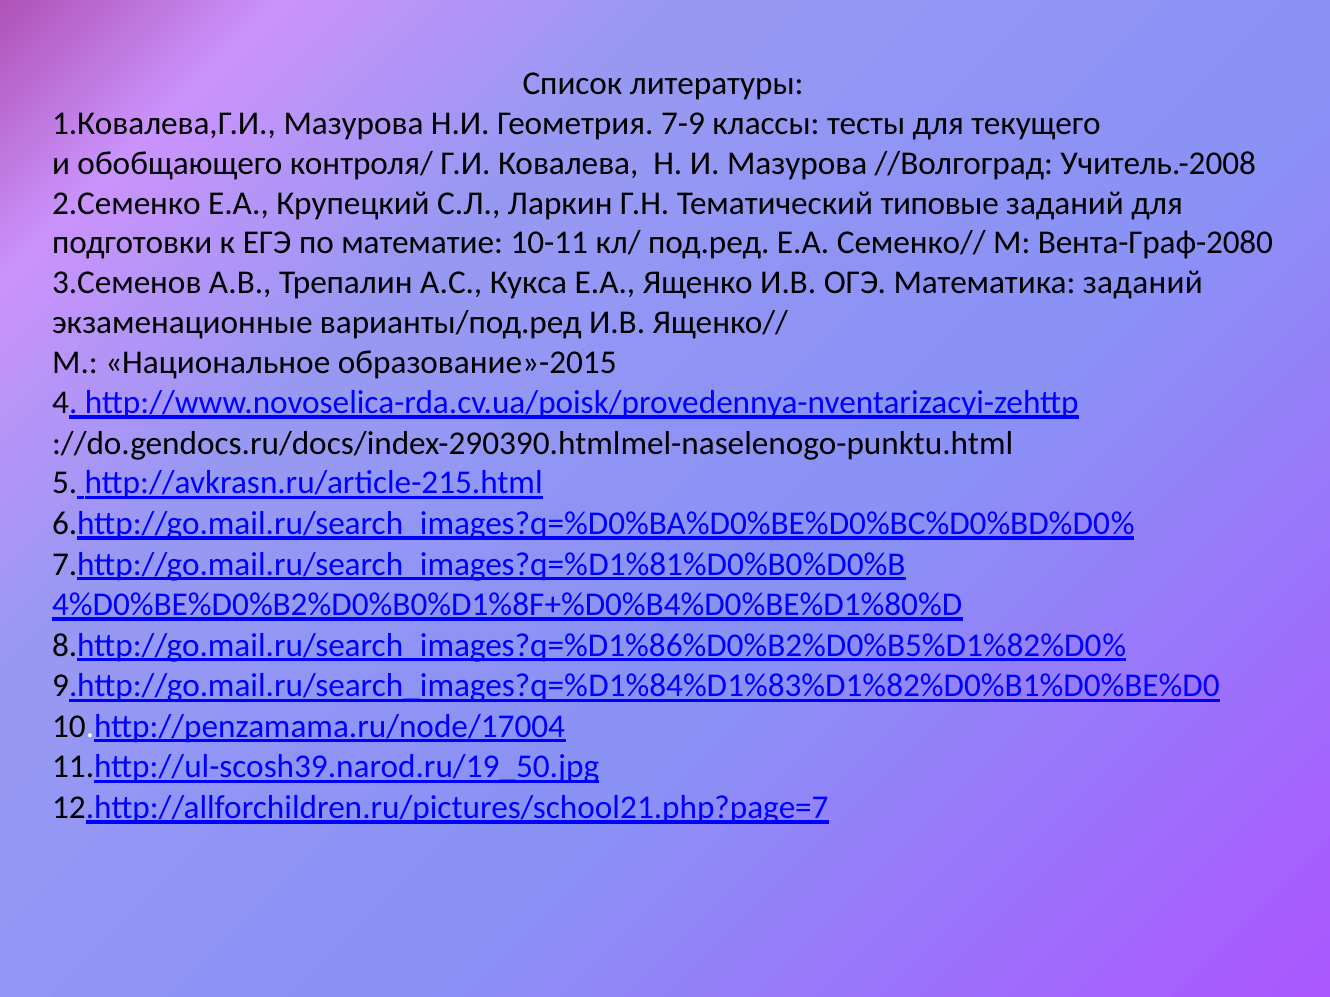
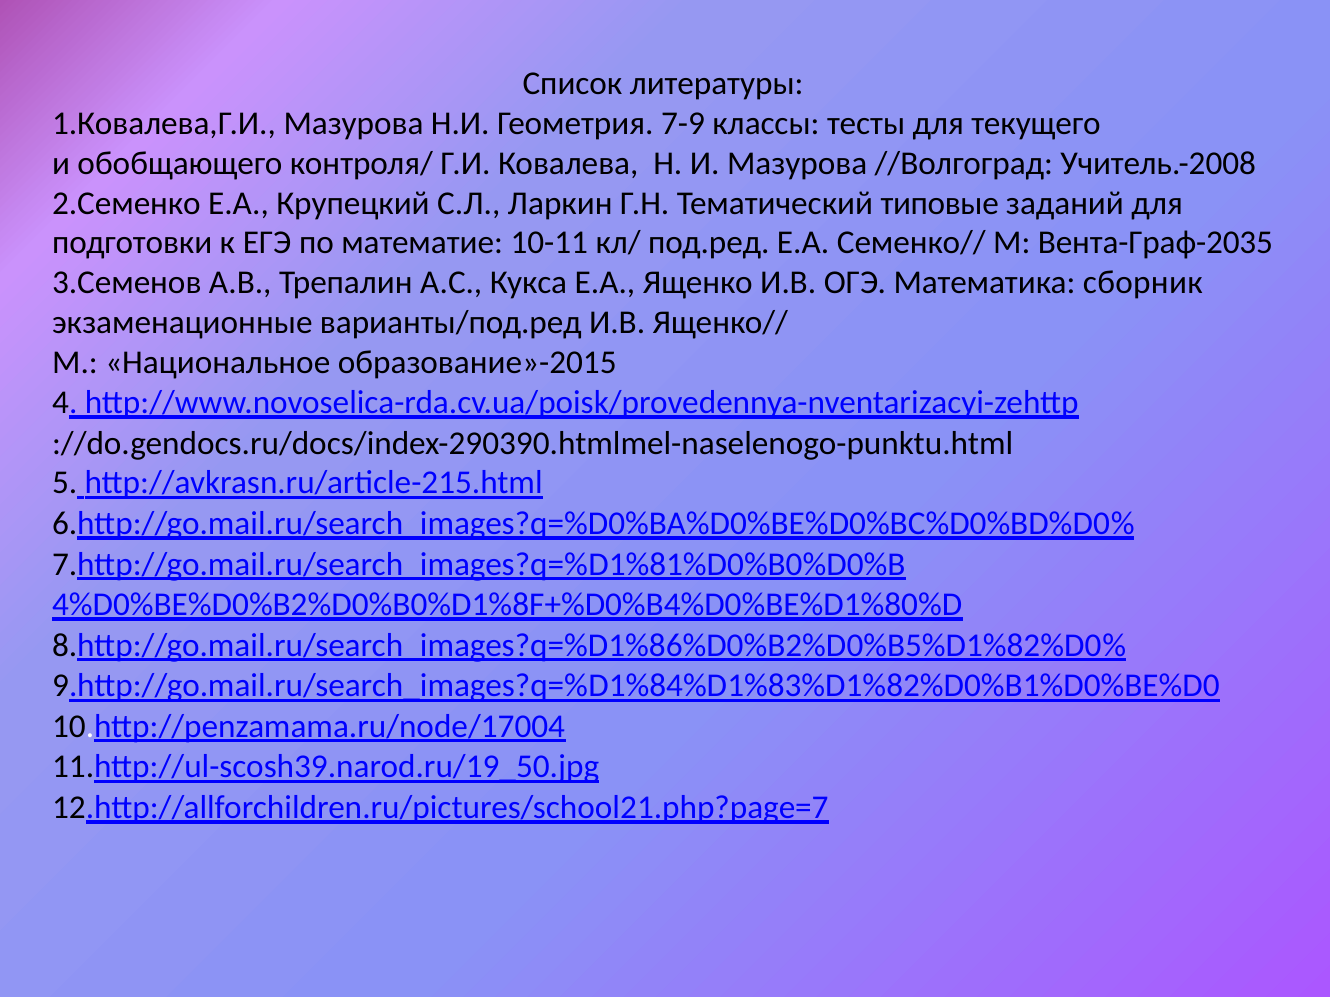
Вента-Граф-2080: Вента-Граф-2080 -> Вента-Граф-2035 (1155, 243)
Математика заданий: заданий -> сборник (1143, 283)
